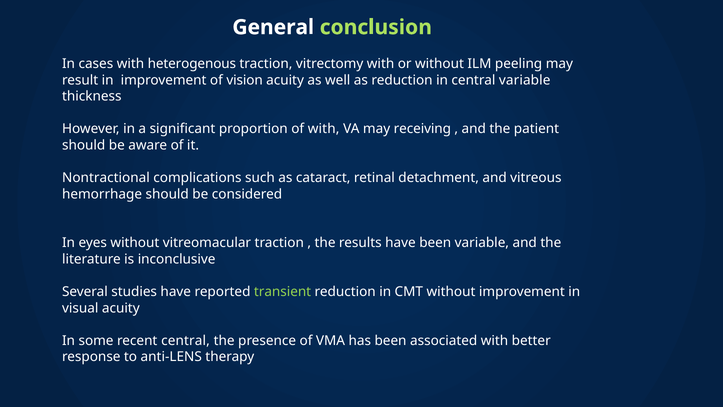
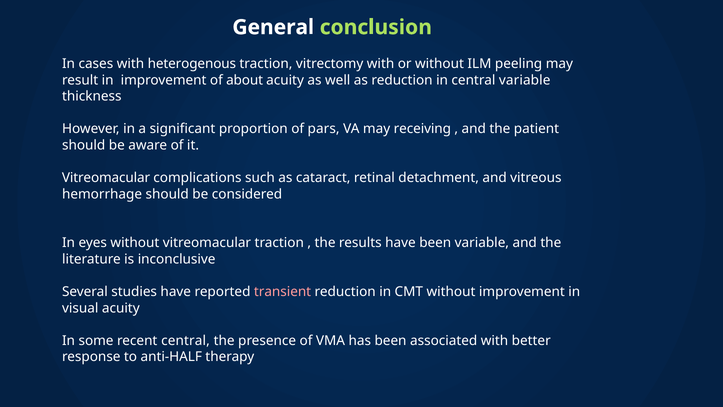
vision: vision -> about (245, 80)
of with: with -> pars (324, 129)
Nontractional: Nontractional -> Vitreomacular (106, 178)
transient colour: light green -> pink (283, 292)
anti-LENS: anti-LENS -> anti-HALF (171, 357)
